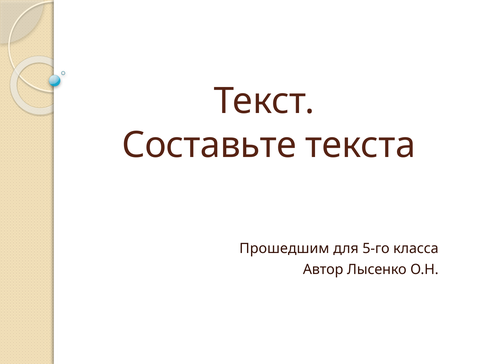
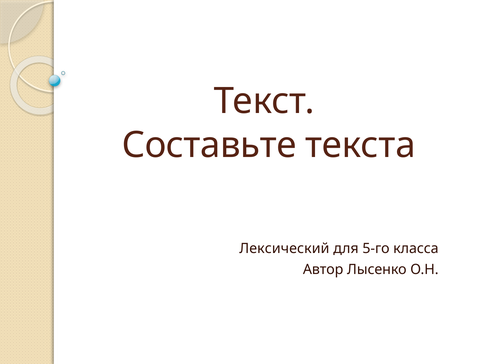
Прошедшим: Прошедшим -> Лексический (284, 249)
